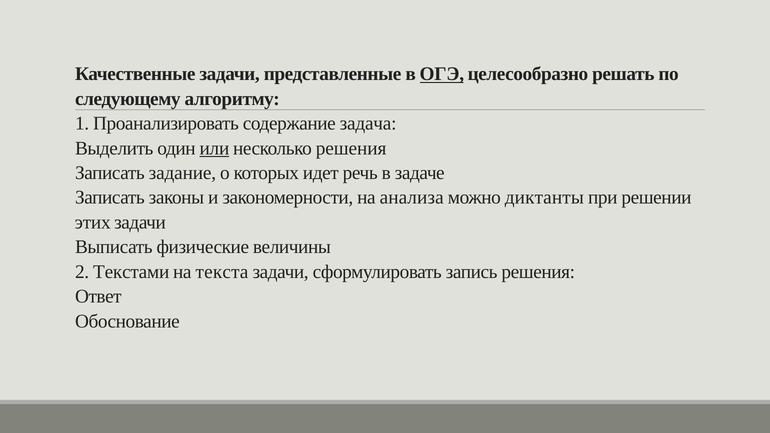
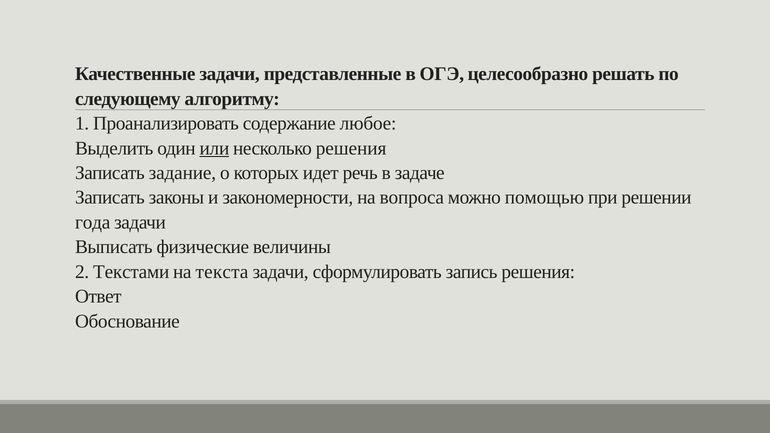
ОГЭ underline: present -> none (442, 74)
задача: задача -> любое (368, 124)
анализа: анализа -> вопроса (412, 198)
диктанты: диктанты -> помощью (544, 198)
этих: этих -> года (93, 222)
